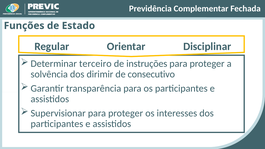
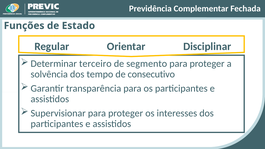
instruções: instruções -> segmento (147, 64)
dirimir: dirimir -> tempo (100, 74)
